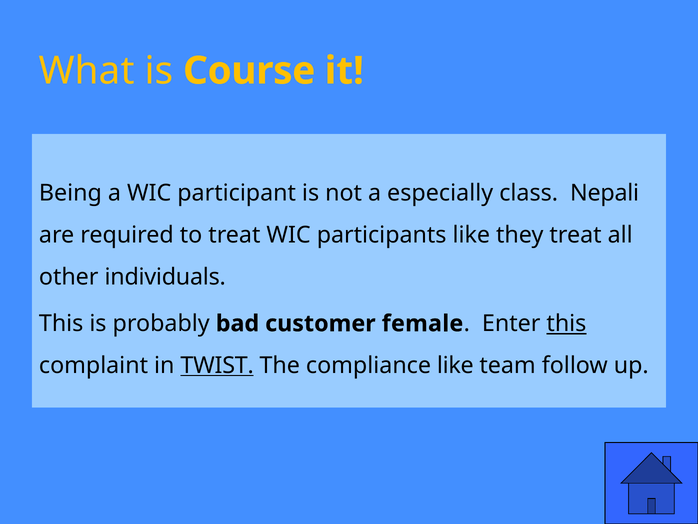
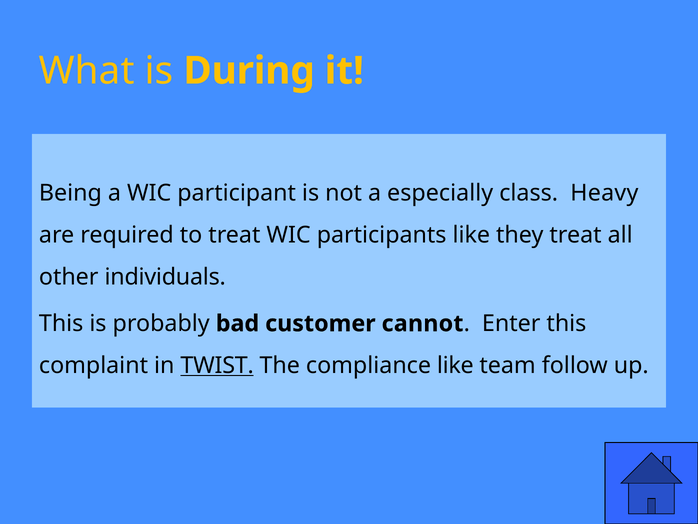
Course: Course -> During (249, 71)
Nepali: Nepali -> Heavy (604, 193)
female: female -> cannot (423, 323)
this underline: present -> none (566, 323)
